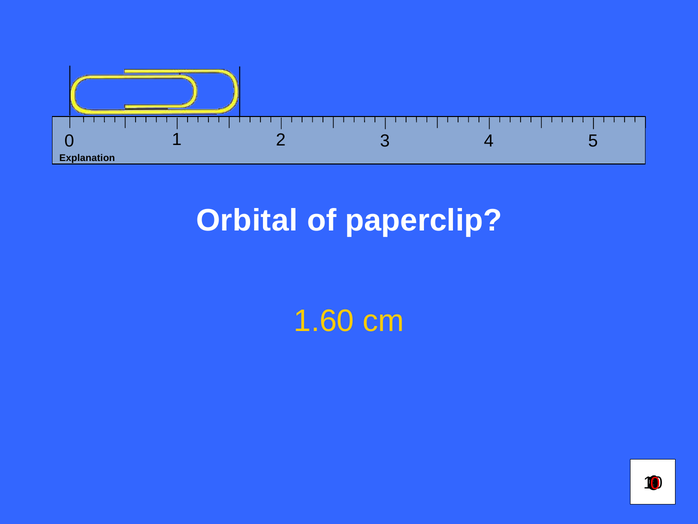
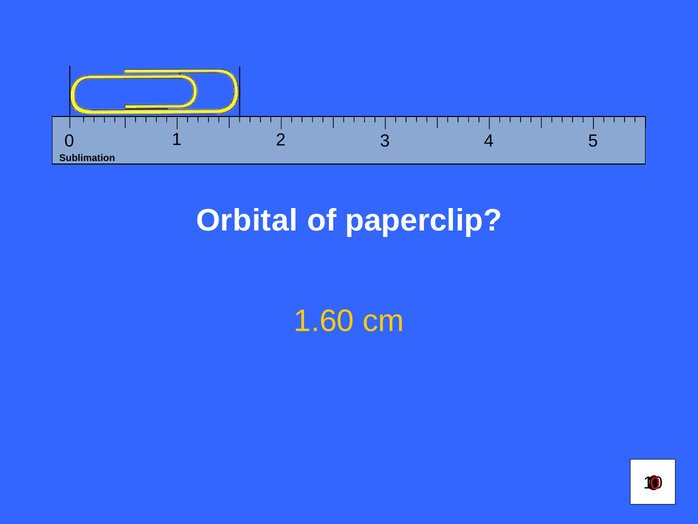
Explanation: Explanation -> Sublimation (87, 158)
